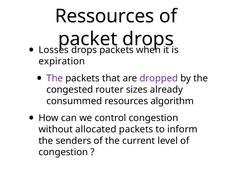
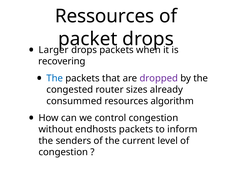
Losses: Losses -> Larger (54, 50)
expiration: expiration -> recovering (62, 61)
The colour: purple -> blue (55, 78)
allocated: allocated -> endhosts (96, 129)
